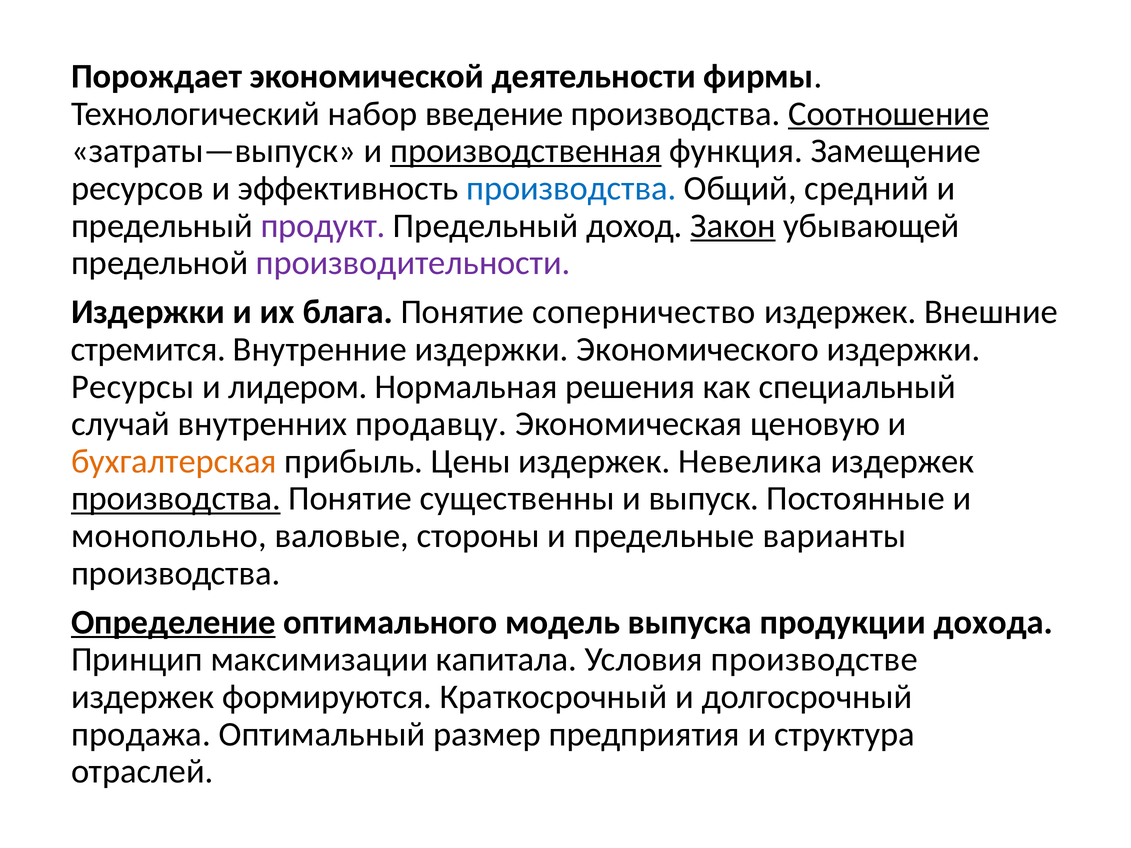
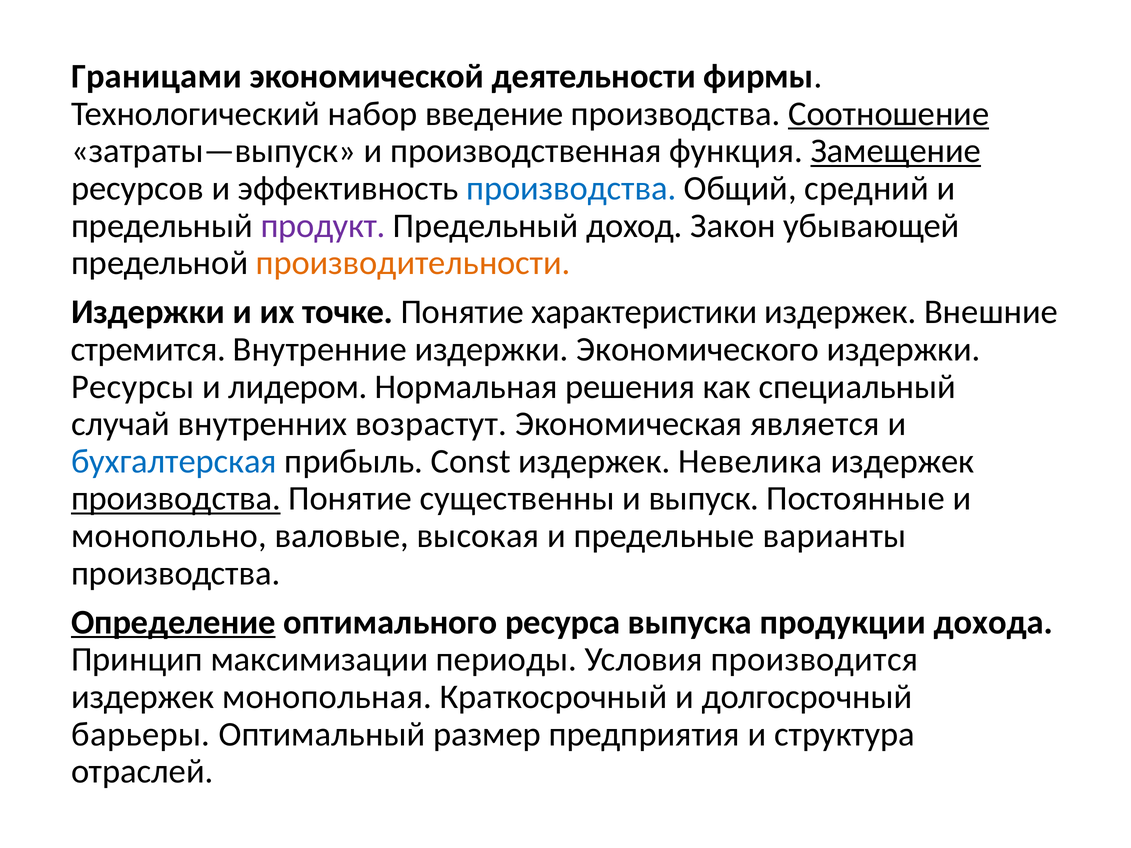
Порождает: Порождает -> Границами (156, 76)
производственная underline: present -> none (526, 151)
Замещение underline: none -> present (896, 151)
Закон underline: present -> none (733, 226)
производительности colour: purple -> orange (413, 263)
блага: блага -> точке (348, 312)
соперничество: соперничество -> характеристики (644, 312)
продавцу: продавцу -> возрастут (431, 424)
ценовую: ценовую -> является (815, 424)
бухгалтерская colour: orange -> blue (174, 461)
Цены: Цены -> Const (471, 461)
стороны: стороны -> высокая (478, 536)
модель: модель -> ресурса (563, 622)
капитала: капитала -> периоды (506, 660)
производстве: производстве -> производится (814, 660)
формируются: формируются -> монопольная (327, 697)
продажа: продажа -> барьеры (141, 734)
